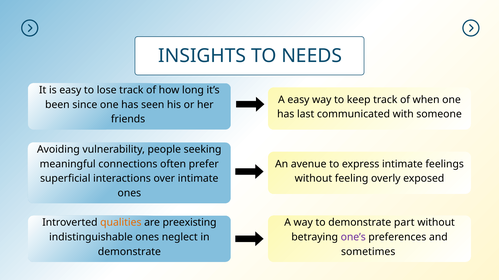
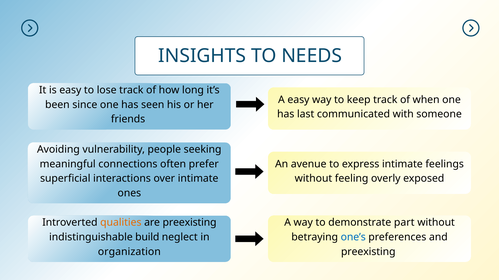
indistinguishable ones: ones -> build (147, 238)
one’s colour: purple -> blue (353, 238)
demonstrate: demonstrate -> organization (129, 252)
sometimes: sometimes -> preexisting (368, 252)
